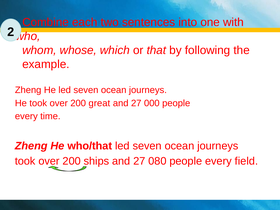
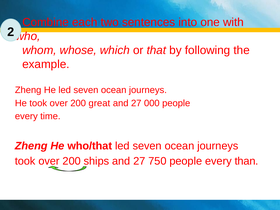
080: 080 -> 750 (157, 161)
field: field -> than (247, 161)
